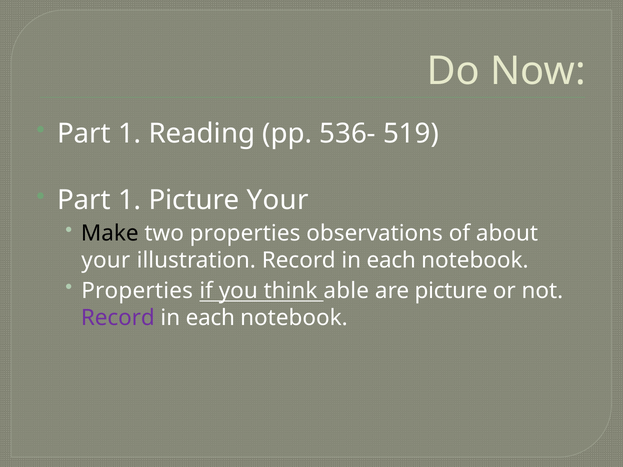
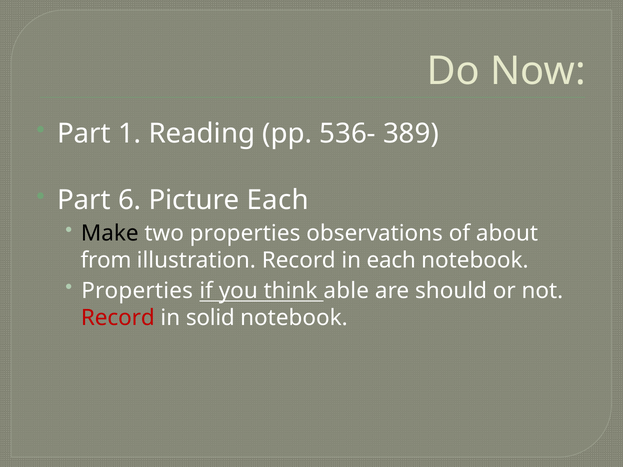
519: 519 -> 389 (411, 134)
1: 1 -> 6 (130, 200)
Picture Your: Your -> Each (278, 200)
your: your -> from (106, 260)
are picture: picture -> should (451, 291)
Record colour: purple -> red (118, 318)
each: each -> solid (210, 318)
